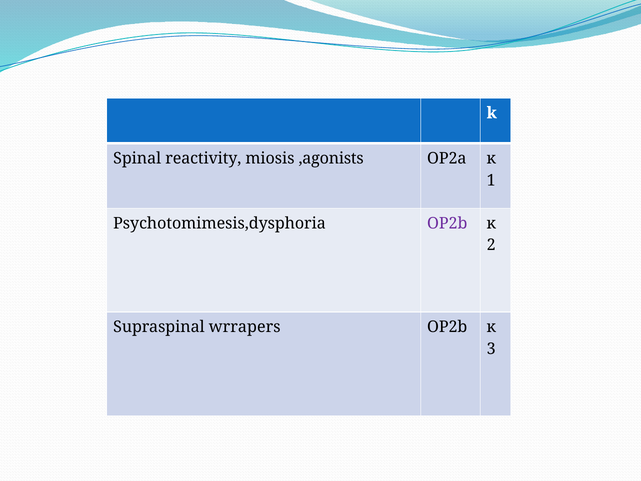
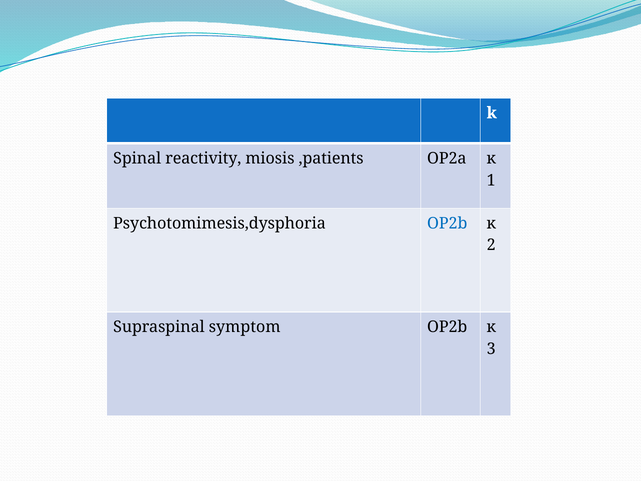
,agonists: ,agonists -> ,patients (331, 158)
OP2b colour: purple -> blue (447, 223)
wrrapers: wrrapers -> symptom (245, 327)
